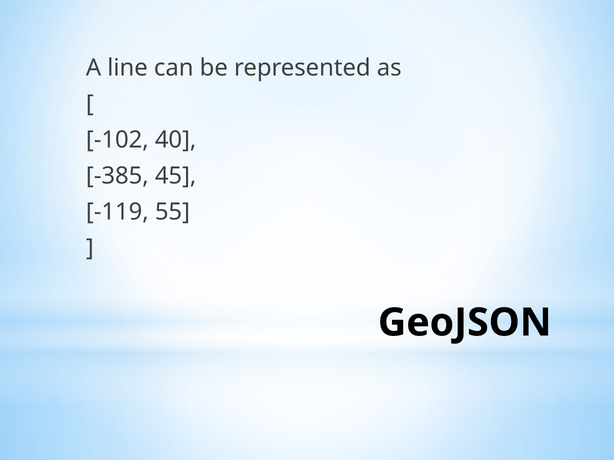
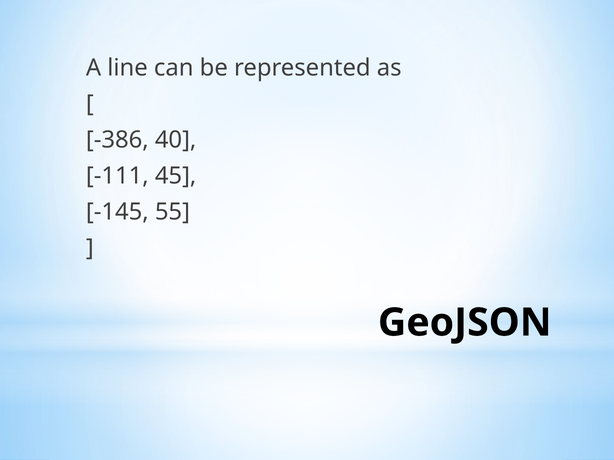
-102: -102 -> -386 (117, 140)
-385: -385 -> -111 (117, 176)
-119: -119 -> -145 (117, 212)
